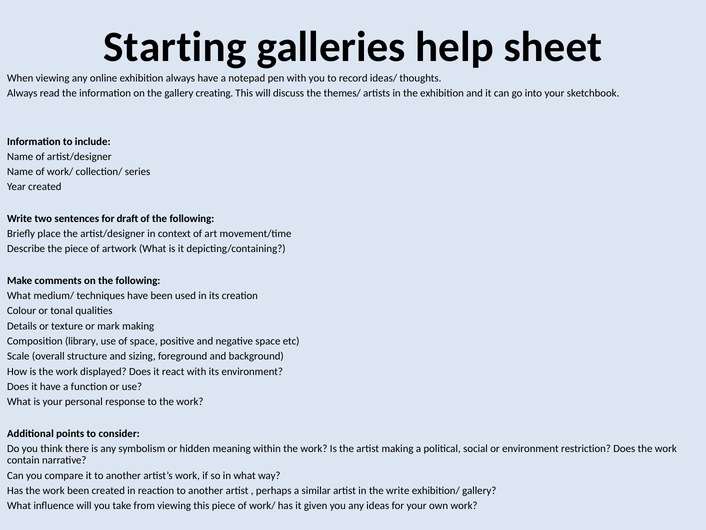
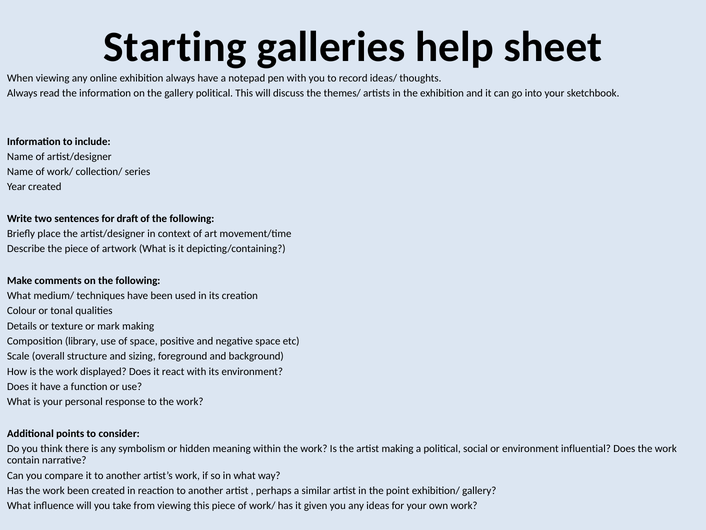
gallery creating: creating -> political (214, 93)
restriction: restriction -> influential (586, 448)
the write: write -> point (398, 490)
